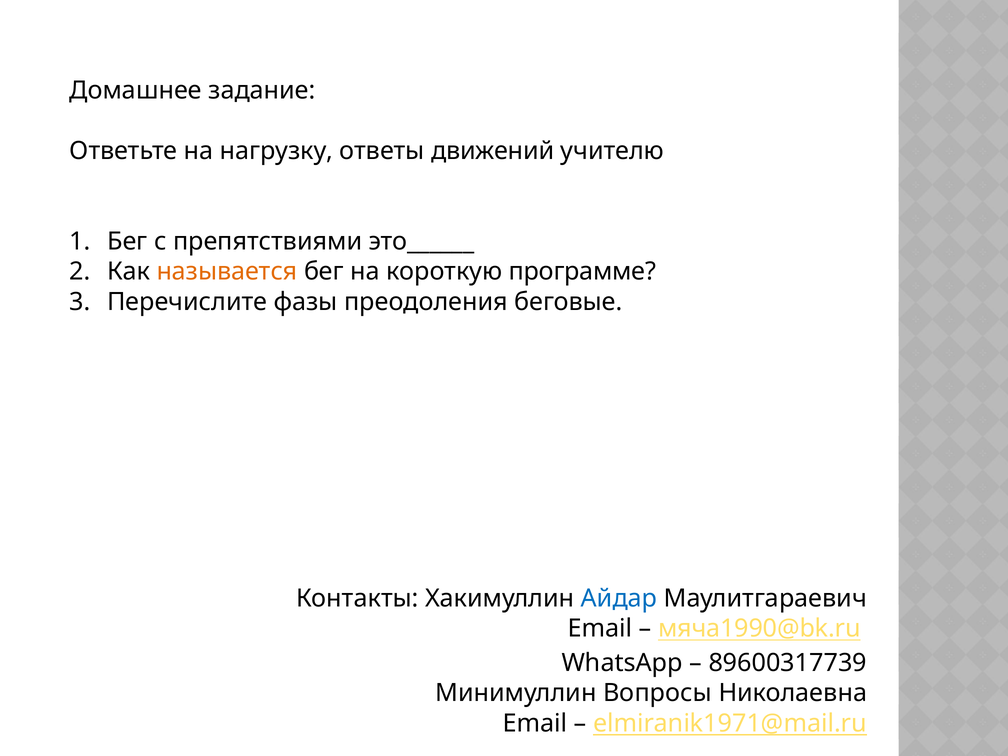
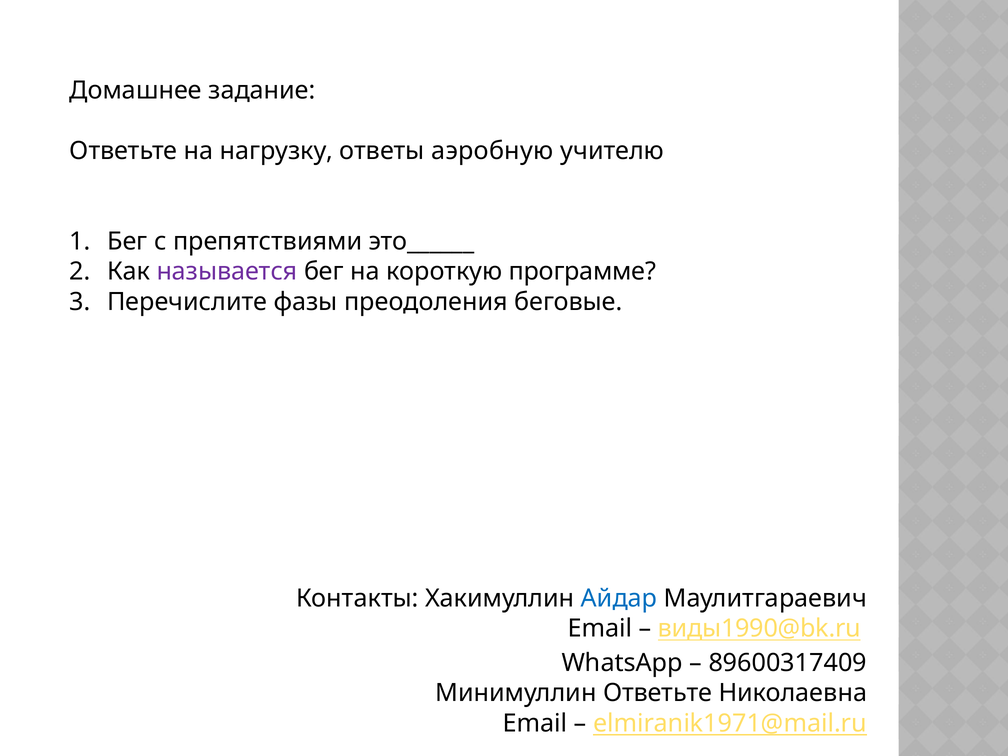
движений: движений -> аэробную (492, 151)
называется colour: orange -> purple (227, 272)
мяча1990@bk.ru: мяча1990@bk.ru -> виды1990@bk.ru (759, 629)
89600317739: 89600317739 -> 89600317409 (788, 663)
Минимуллин Вопросы: Вопросы -> Ответьте (658, 693)
